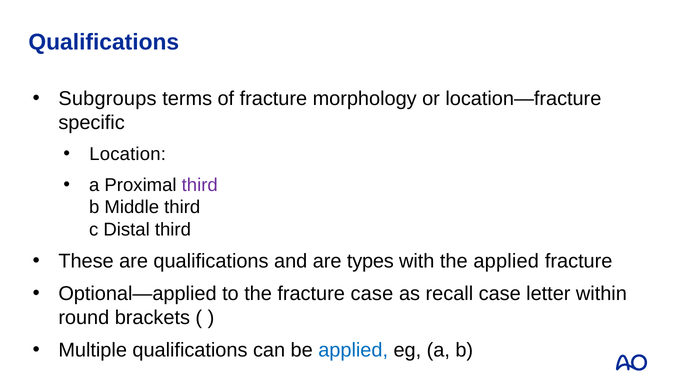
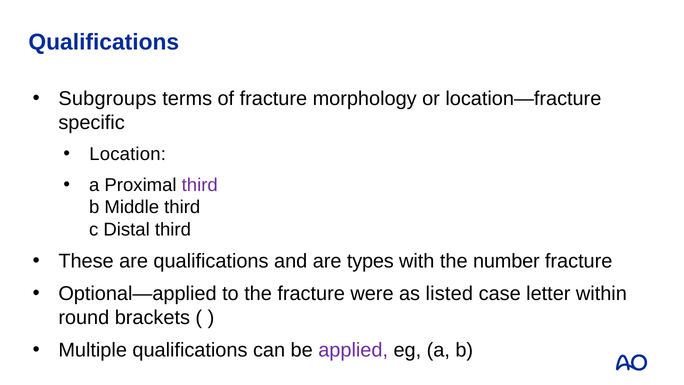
the applied: applied -> number (506, 261)
fracture case: case -> were (372, 293)
recall: recall -> listed (449, 293)
applied colour: blue -> purple (353, 350)
